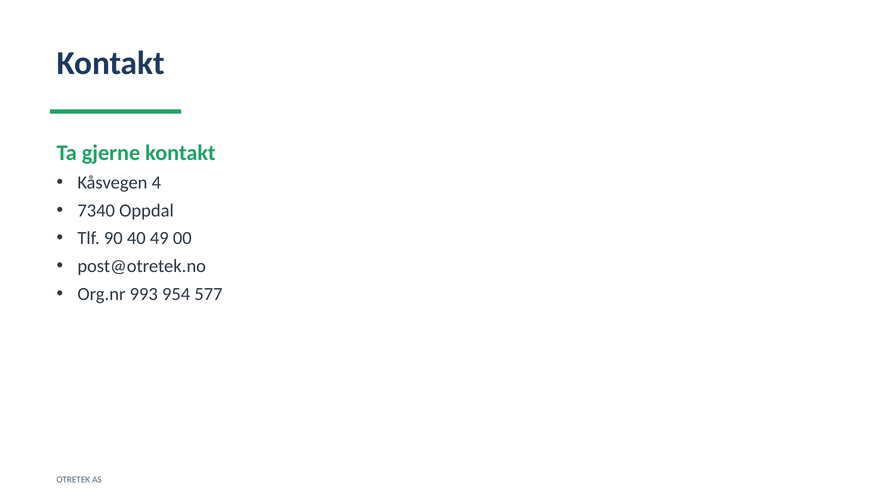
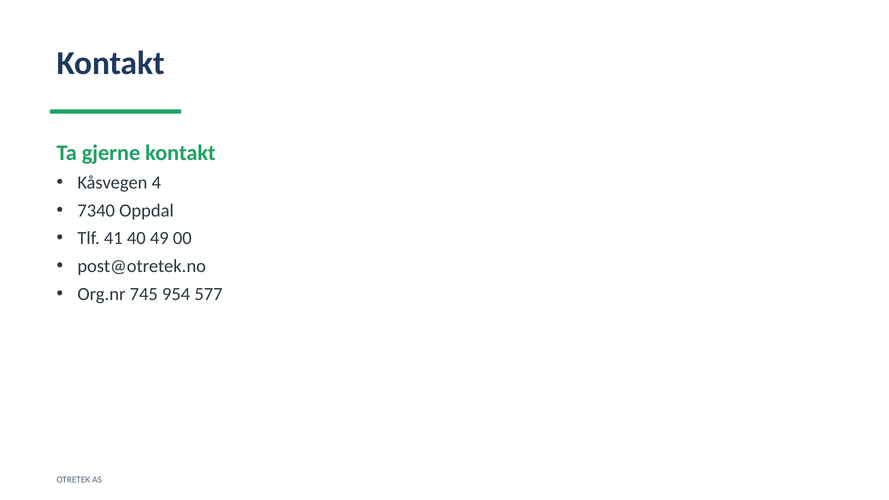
90: 90 -> 41 (113, 238)
993: 993 -> 745 (144, 294)
